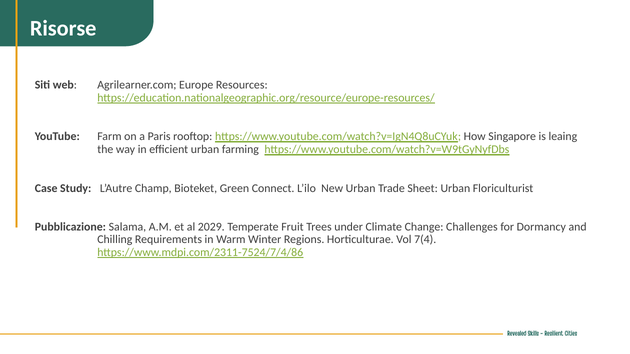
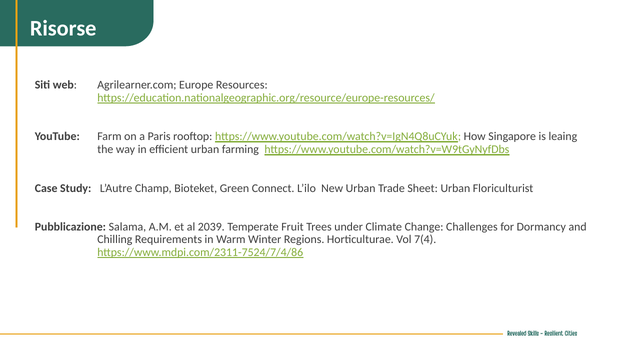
2029: 2029 -> 2039 (211, 227)
